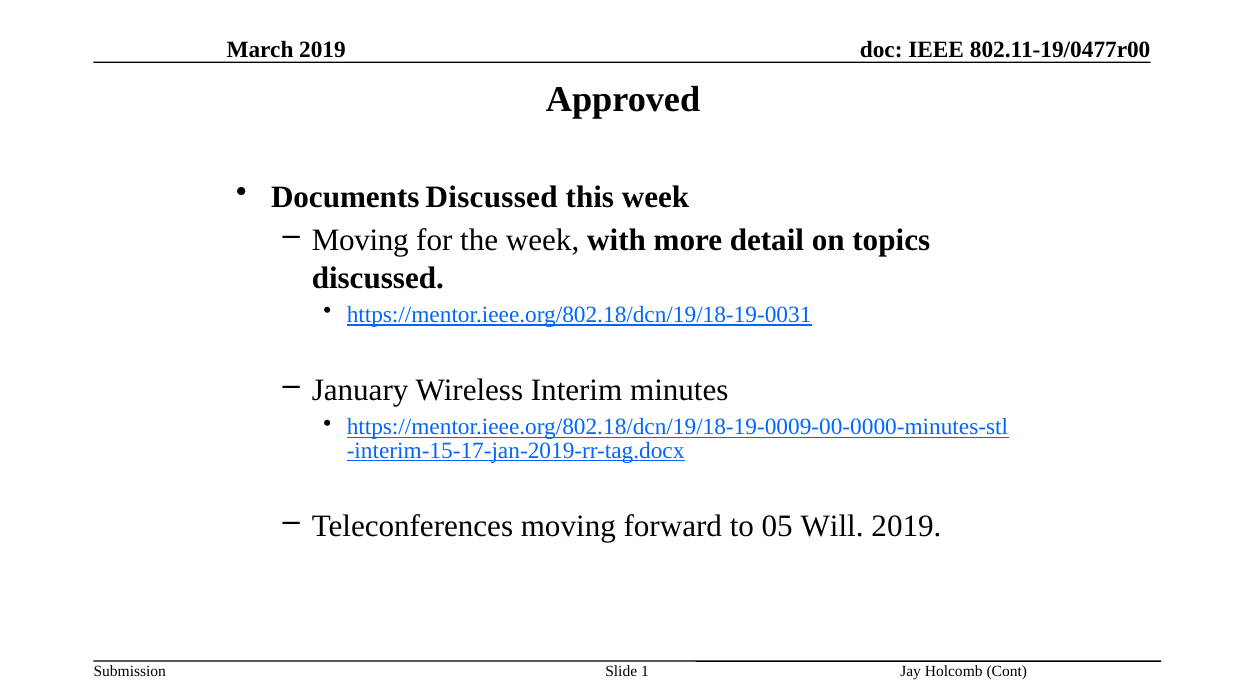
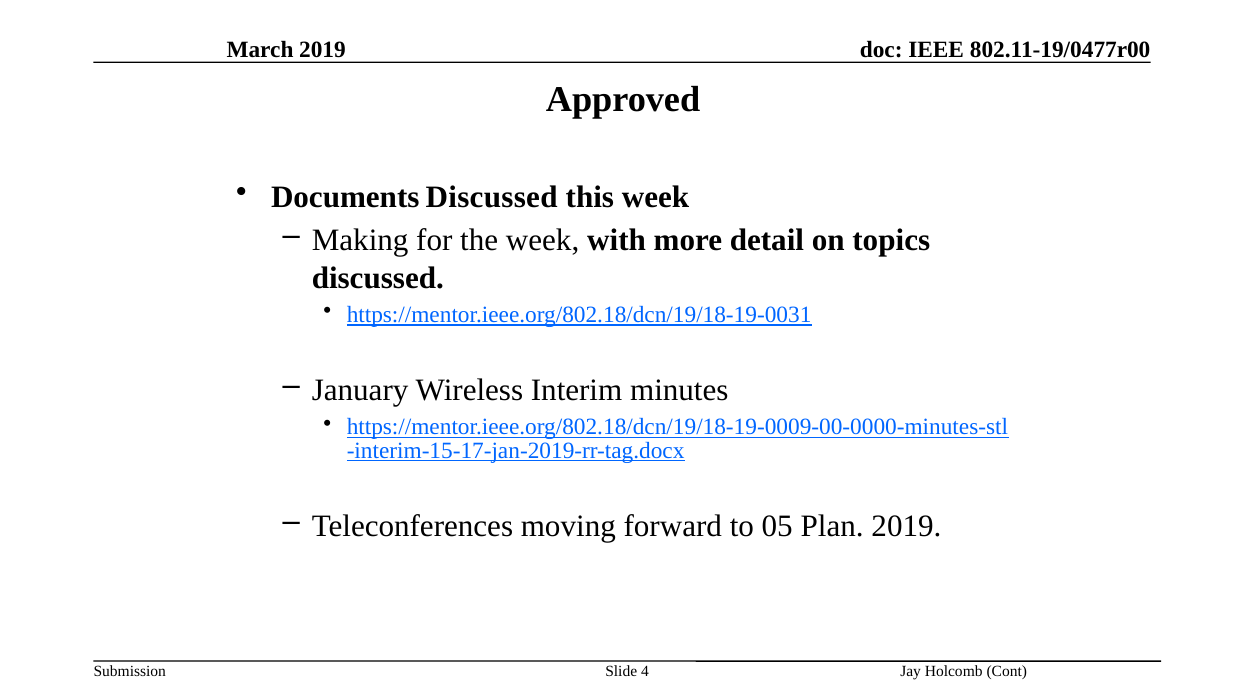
Moving: Moving -> Making (360, 240)
Will: Will -> Plan (832, 526)
1: 1 -> 4 (645, 671)
